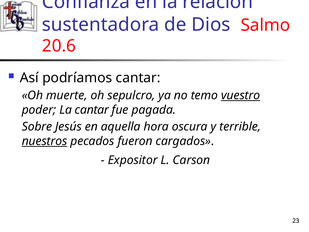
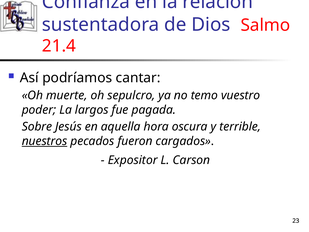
20.6: 20.6 -> 21.4 (59, 46)
vuestro underline: present -> none (241, 95)
La cantar: cantar -> largos (92, 110)
